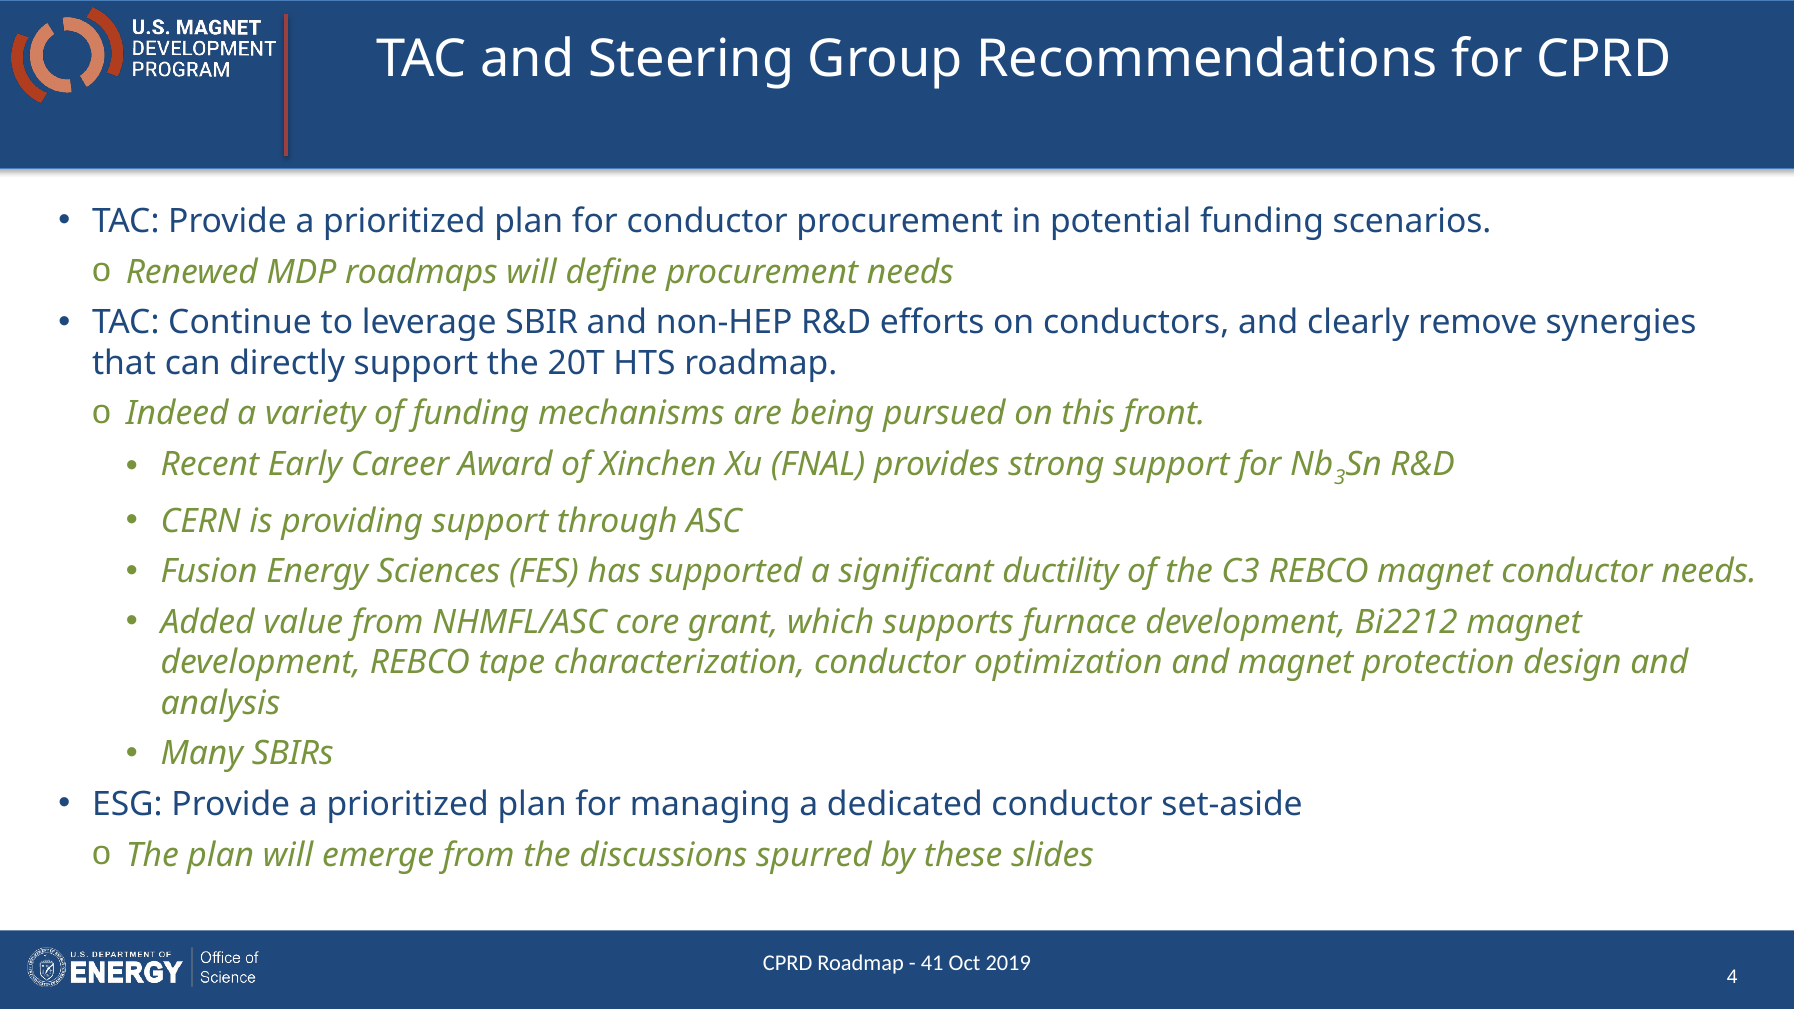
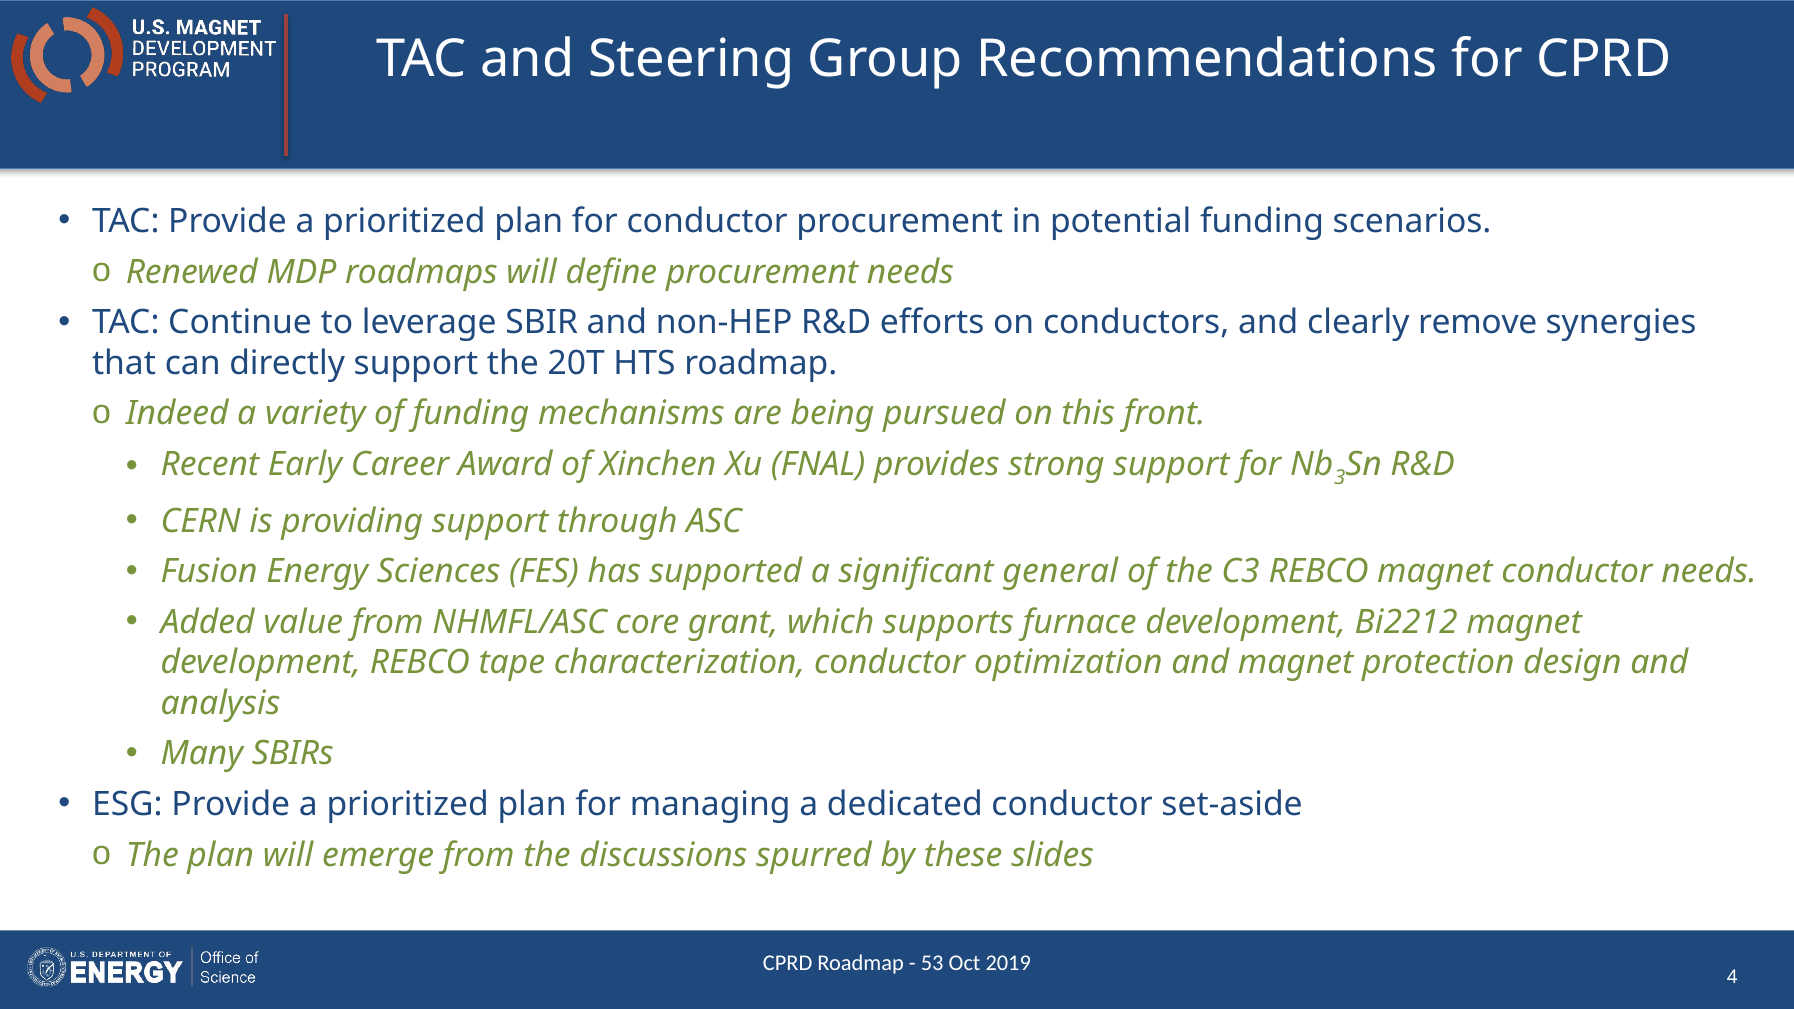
ductility: ductility -> general (1060, 572)
41: 41 -> 53 (932, 964)
